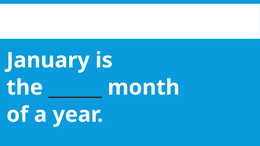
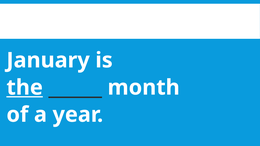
the underline: none -> present (25, 88)
